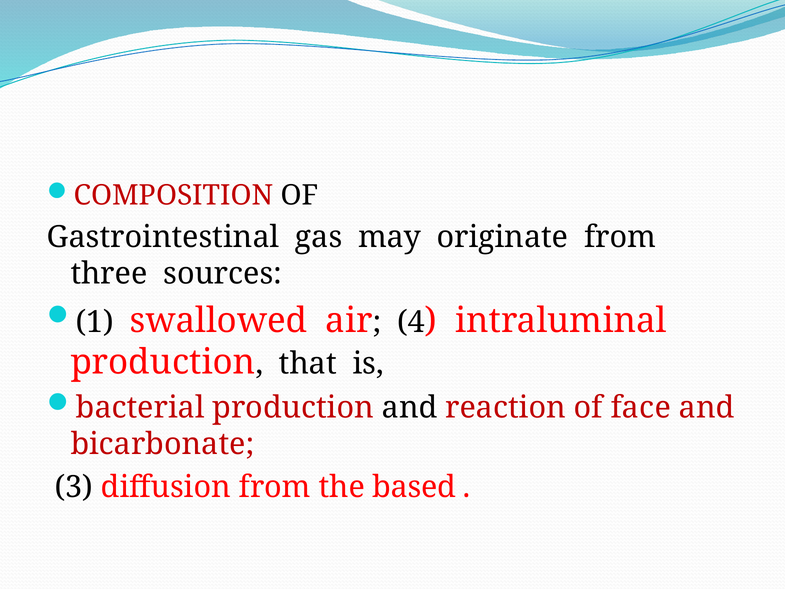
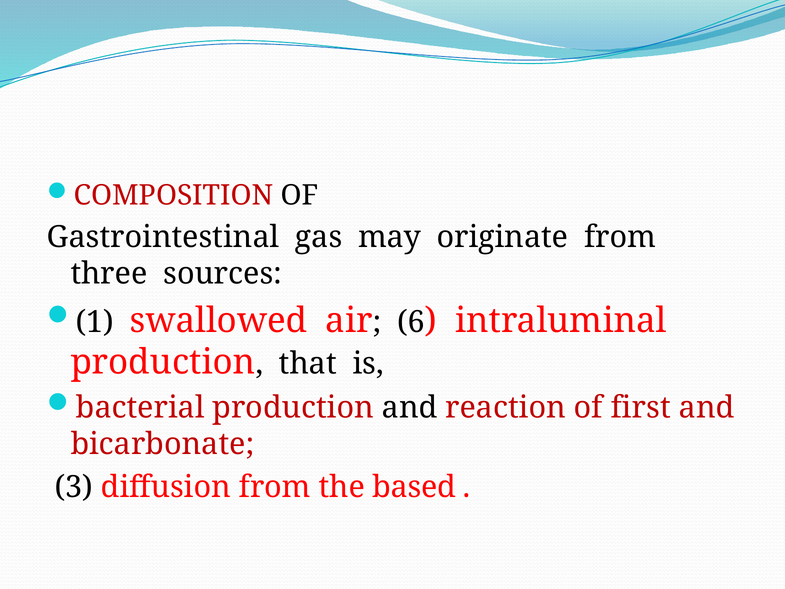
4: 4 -> 6 (411, 322)
face: face -> first (641, 407)
